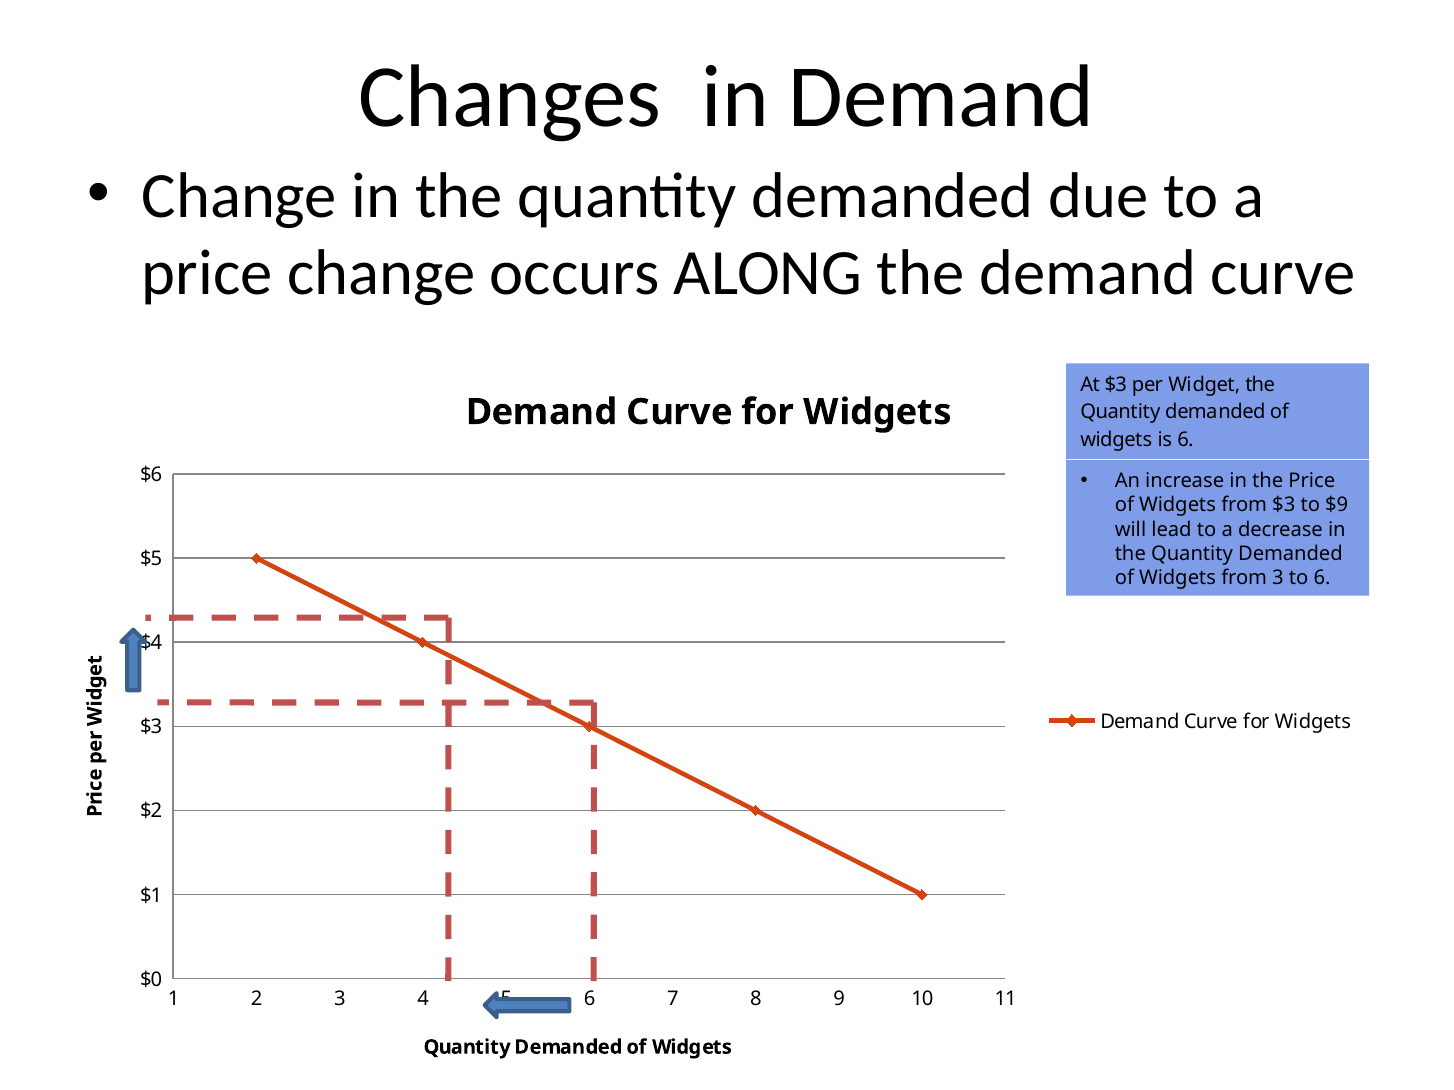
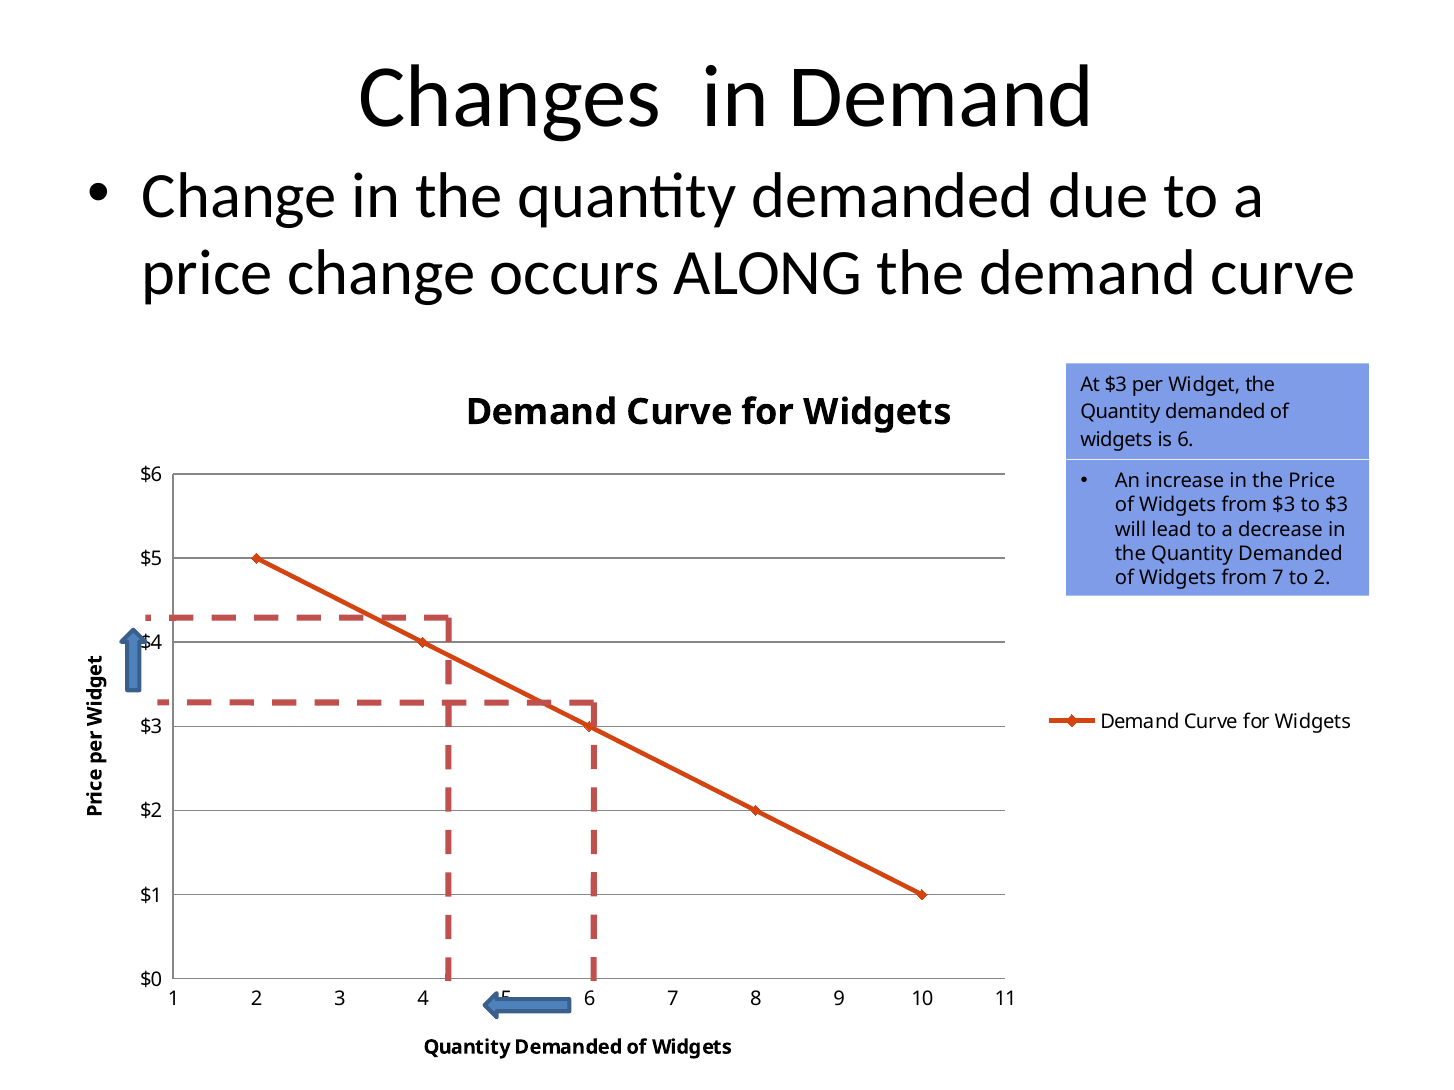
to $9: $9 -> $3 (1337, 505)
from 3: 3 -> 7 (1278, 578)
to 6: 6 -> 2 (1322, 578)
